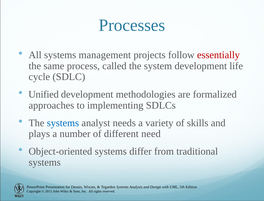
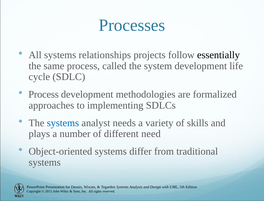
management: management -> relationships (105, 55)
essentially colour: red -> black (218, 55)
Unified: Unified -> Process (44, 94)
